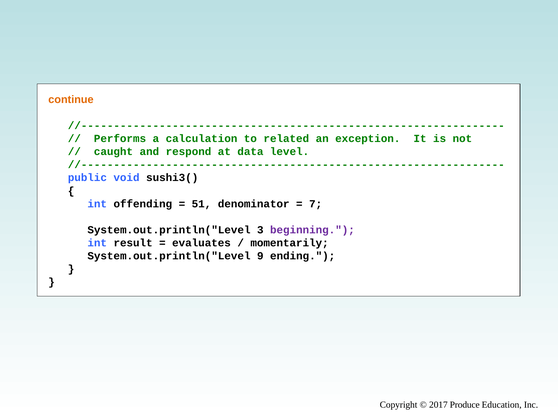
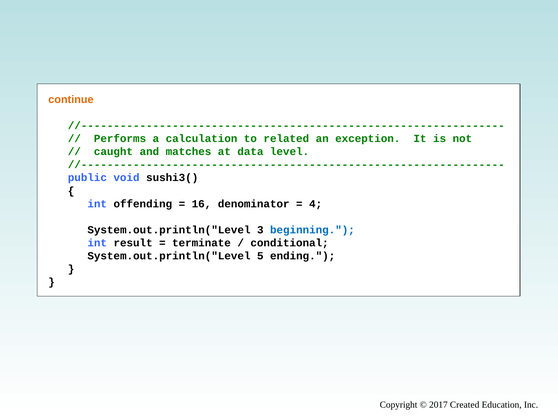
respond: respond -> matches (188, 151)
51: 51 -> 16 (201, 204)
7: 7 -> 4 (316, 204)
beginning colour: purple -> blue (312, 230)
evaluates: evaluates -> terminate (201, 243)
momentarily: momentarily -> conditional (290, 243)
9: 9 -> 5 (260, 256)
Produce: Produce -> Created (465, 404)
